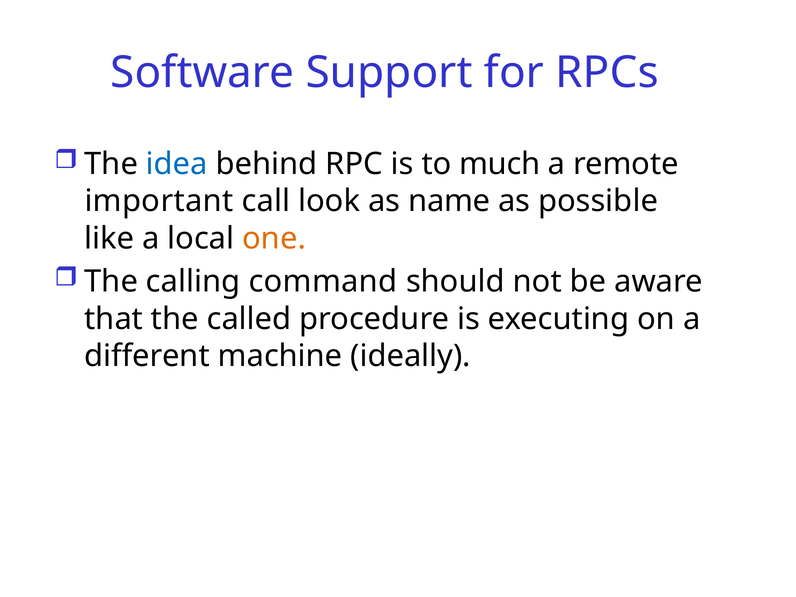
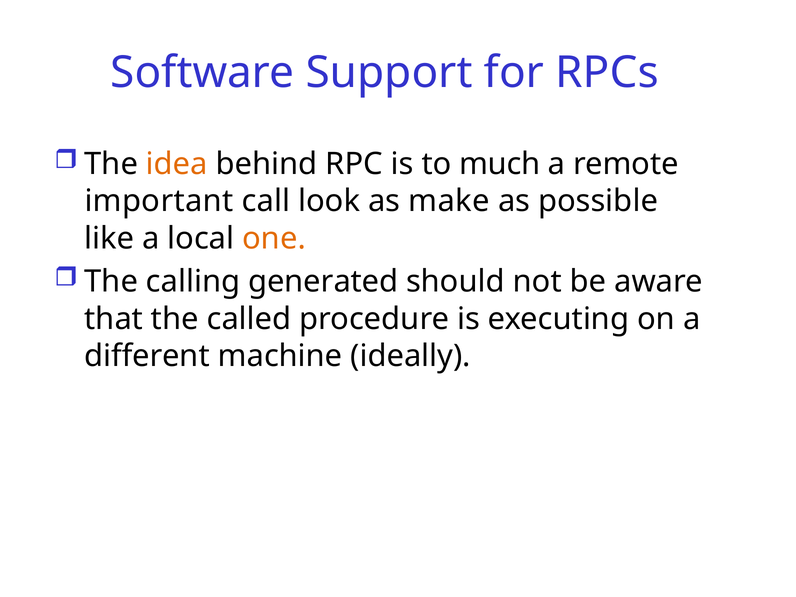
idea colour: blue -> orange (177, 164)
name: name -> make (449, 201)
command: command -> generated (323, 282)
